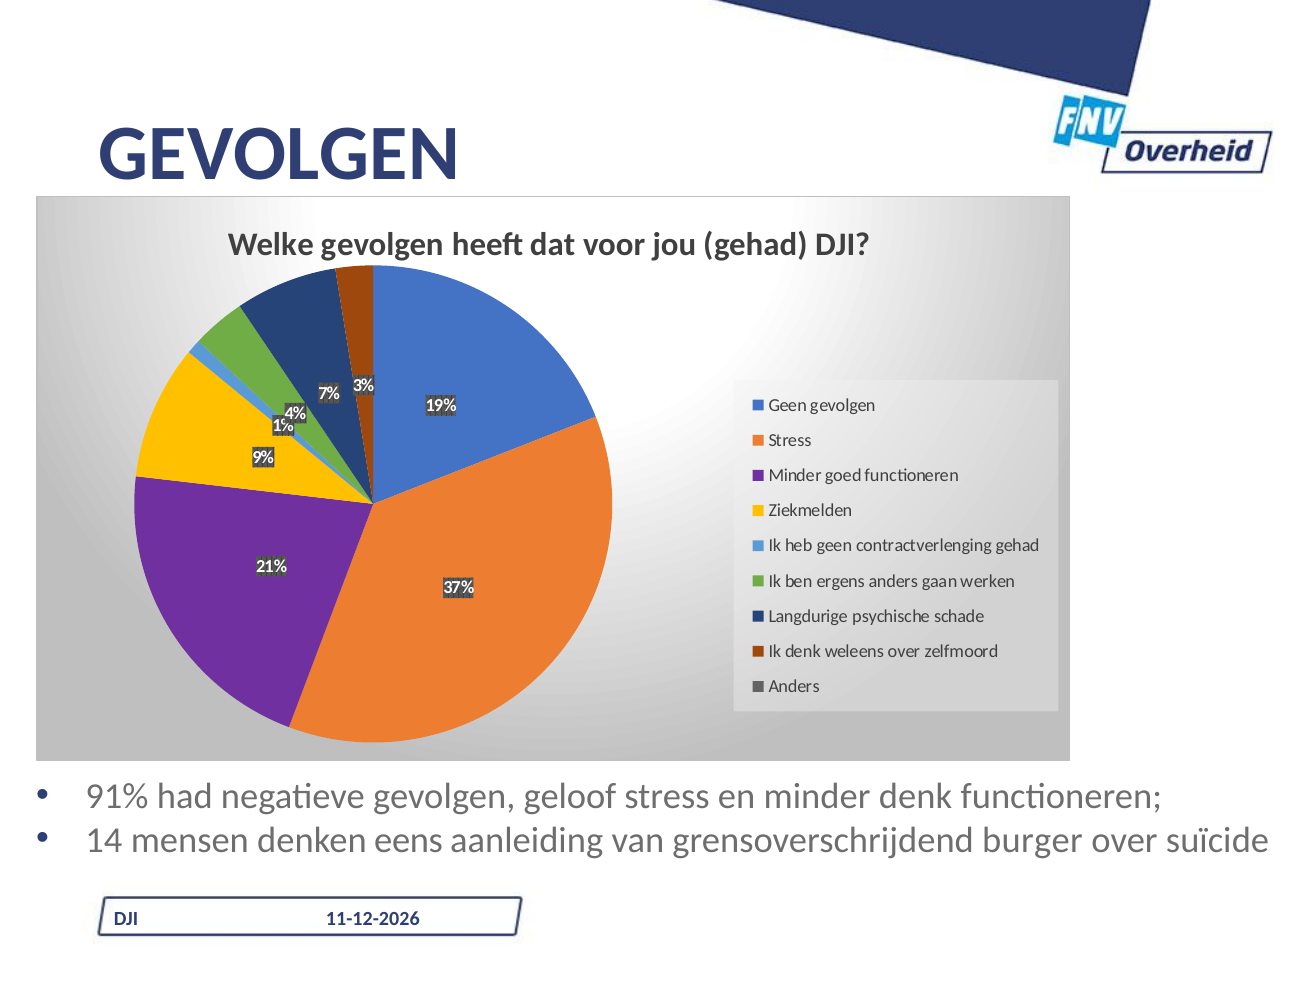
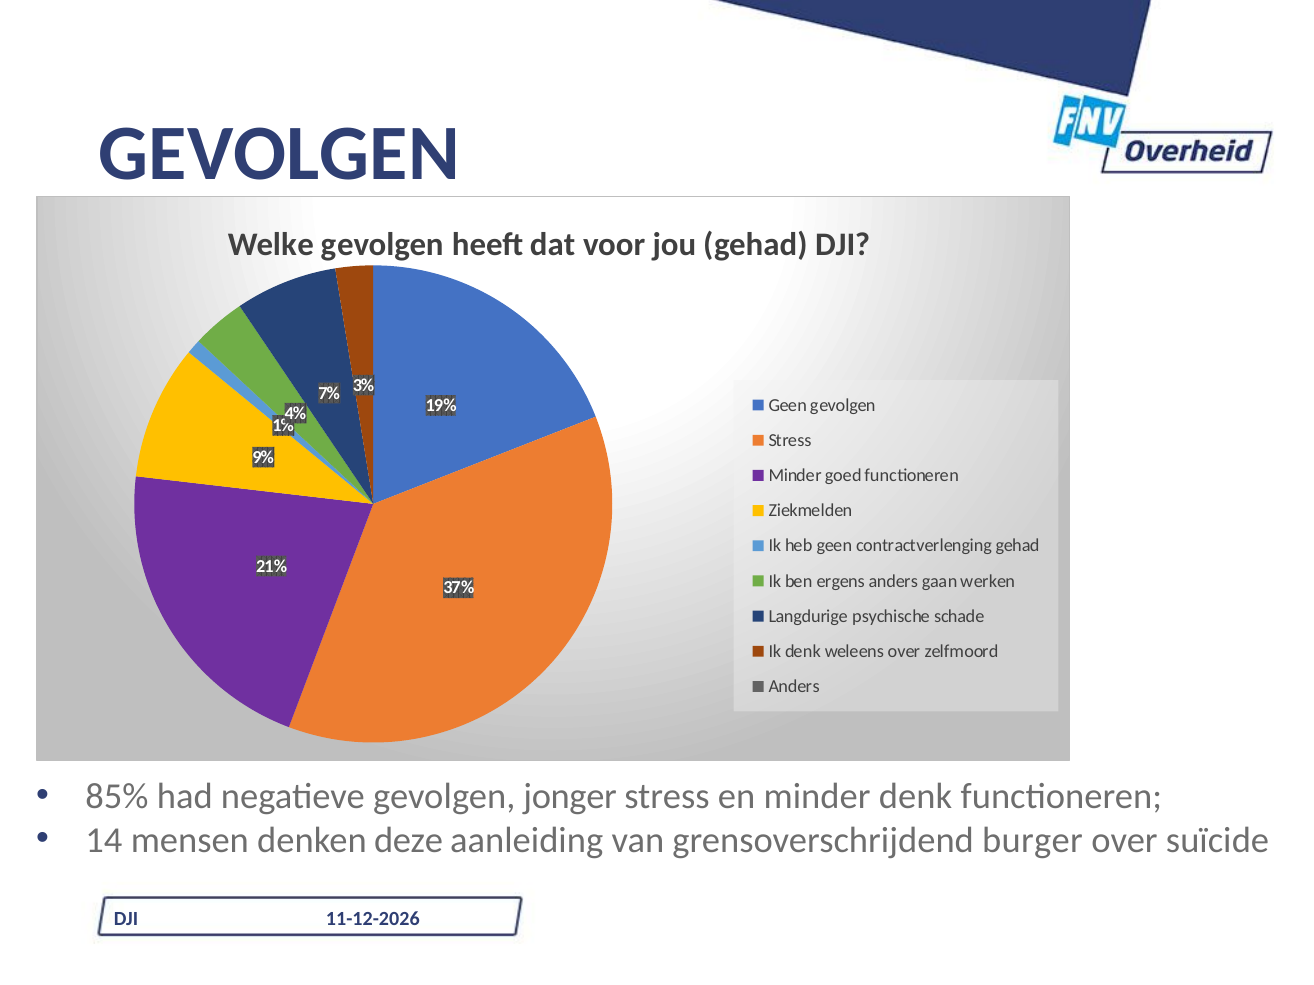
91%: 91% -> 85% (117, 797)
geloof: geloof -> jonger (570, 797)
eens: eens -> deze (409, 840)
